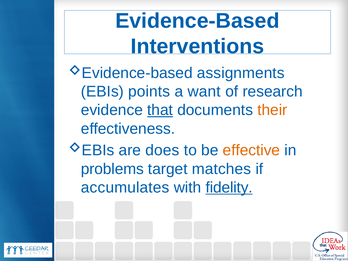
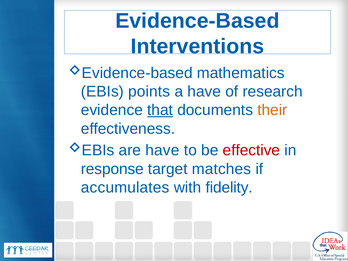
assignments: assignments -> mathematics (241, 73)
a want: want -> have (204, 92)
are does: does -> have (162, 150)
effective colour: orange -> red (251, 150)
problems: problems -> response (112, 169)
fidelity underline: present -> none (229, 187)
